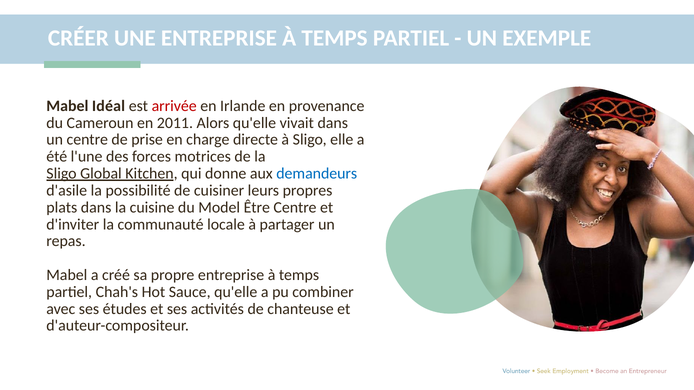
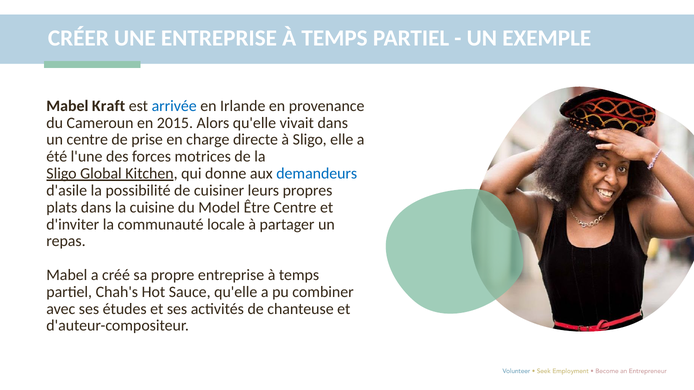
Idéal: Idéal -> Kraft (109, 106)
arrivée colour: red -> blue (174, 106)
2011: 2011 -> 2015 (175, 123)
